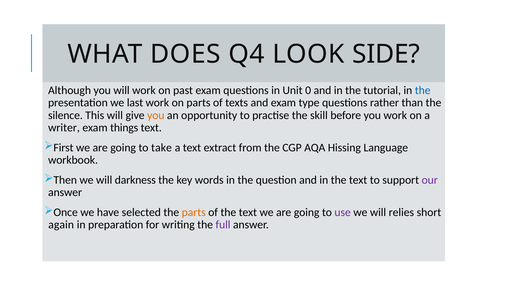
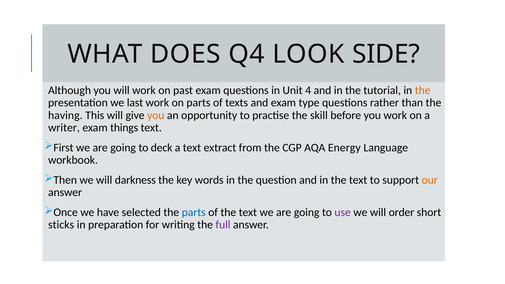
0: 0 -> 4 (308, 90)
the colour: blue -> orange (423, 90)
silence: silence -> having (65, 115)
take: take -> deck (162, 148)
Hissing: Hissing -> Energy (344, 148)
our colour: purple -> orange (430, 180)
parts colour: orange -> blue (194, 212)
relies: relies -> order (401, 212)
again: again -> sticks (61, 225)
